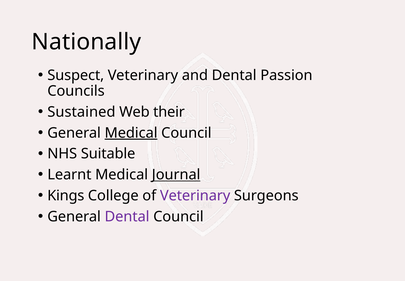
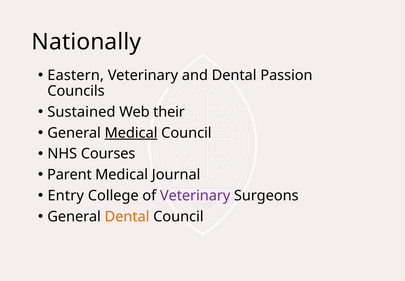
Suspect: Suspect -> Eastern (76, 75)
Suitable: Suitable -> Courses (108, 153)
Learnt: Learnt -> Parent (69, 174)
Journal underline: present -> none (176, 174)
Kings: Kings -> Entry (66, 195)
Dental colour: purple -> orange (127, 216)
